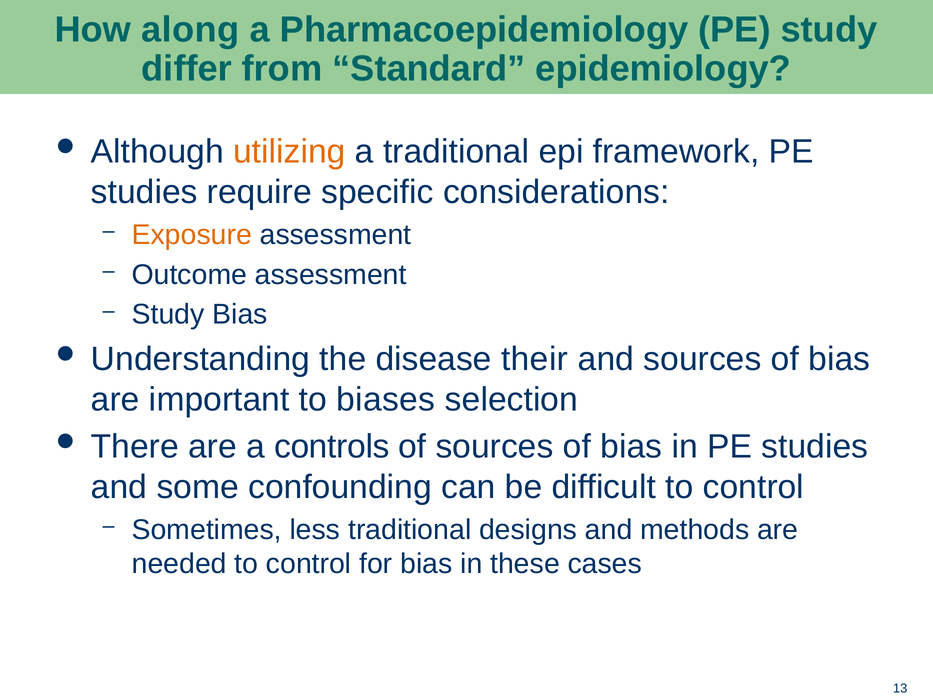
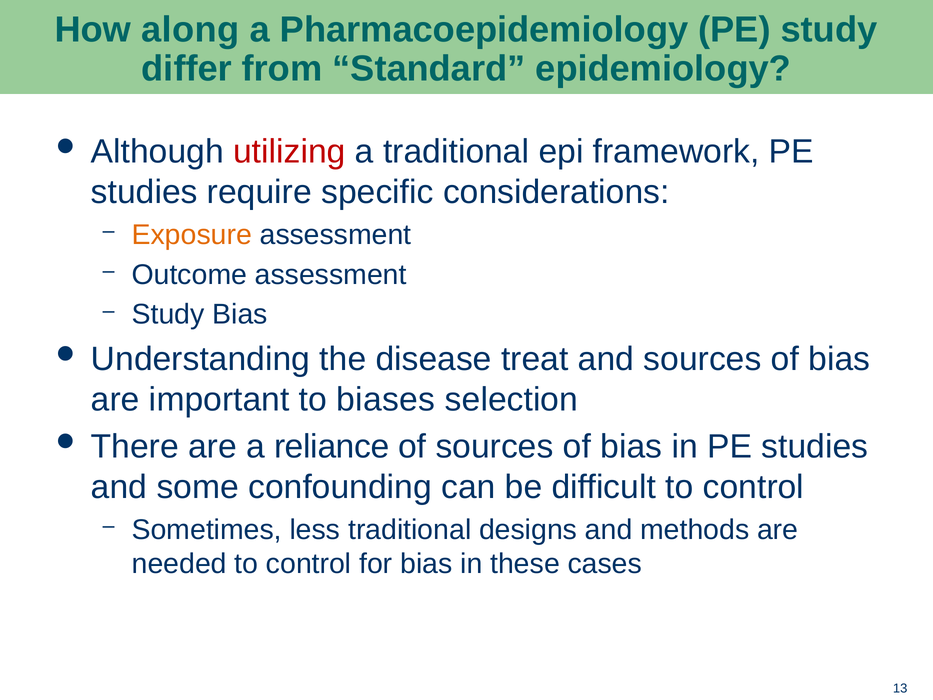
utilizing colour: orange -> red (289, 152)
their: their -> treat (535, 359)
controls: controls -> reliance (332, 446)
